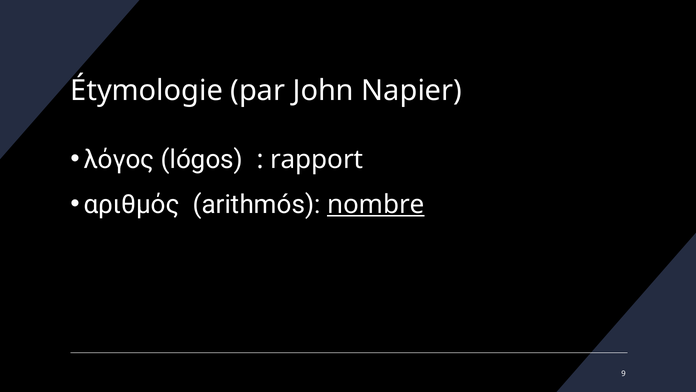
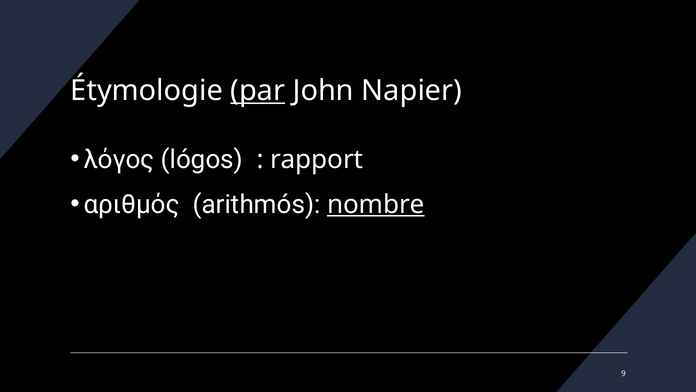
par underline: none -> present (258, 91)
